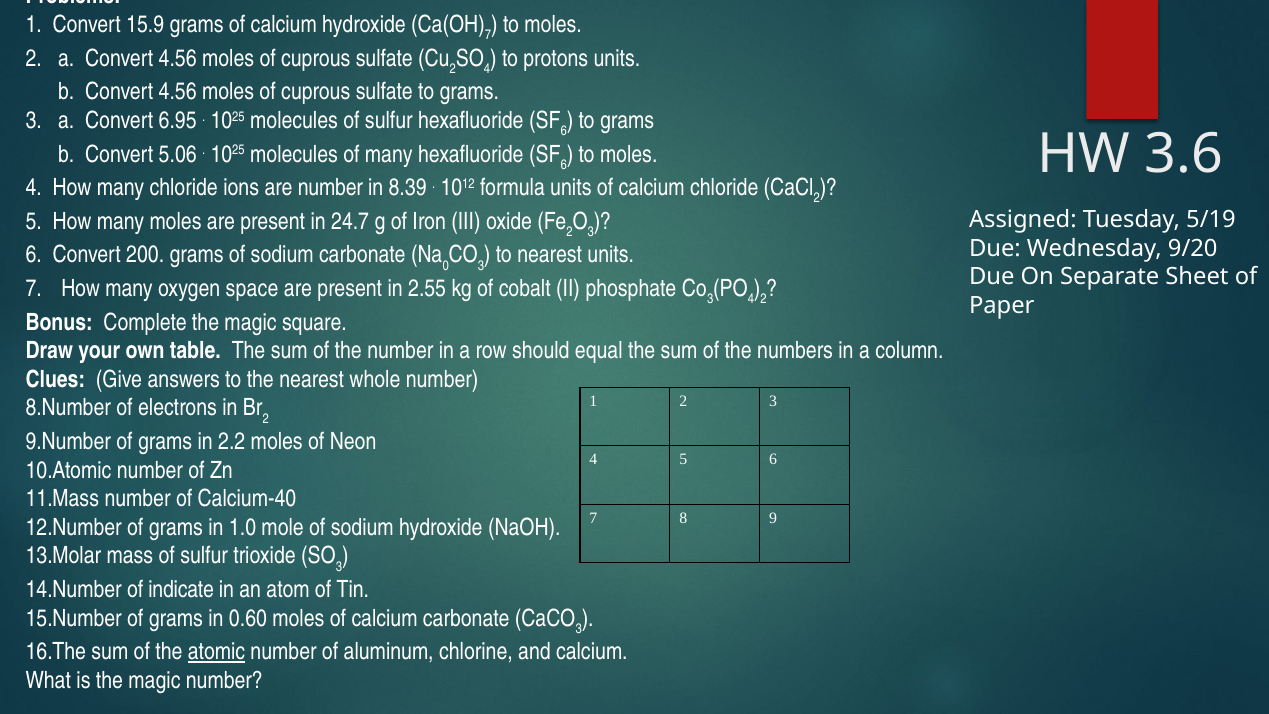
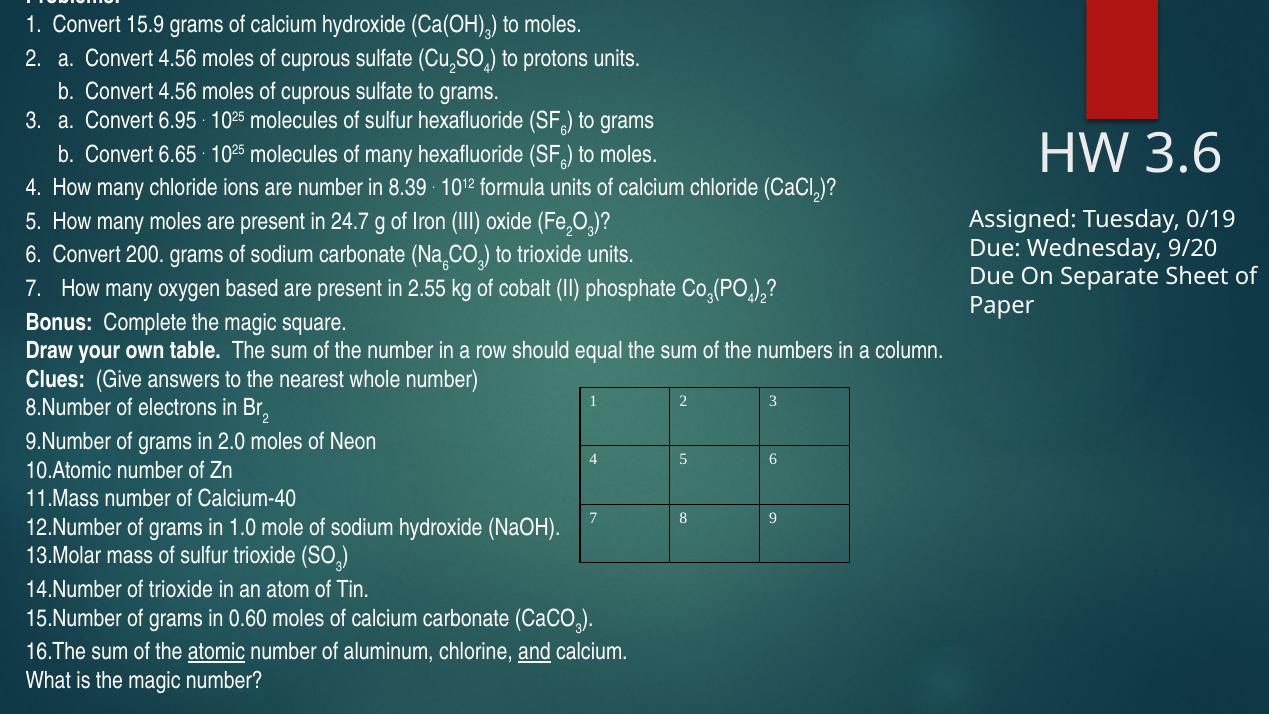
7: 7 -> 3 (488, 35)
5.06: 5.06 -> 6.65 (178, 154)
5/19: 5/19 -> 0/19 (1211, 220)
0: 0 -> 6 (446, 266)
to nearest: nearest -> trioxide (550, 255)
space: space -> based (252, 289)
2.2: 2.2 -> 2.0 (232, 442)
of indicate: indicate -> trioxide (181, 590)
and underline: none -> present (535, 652)
